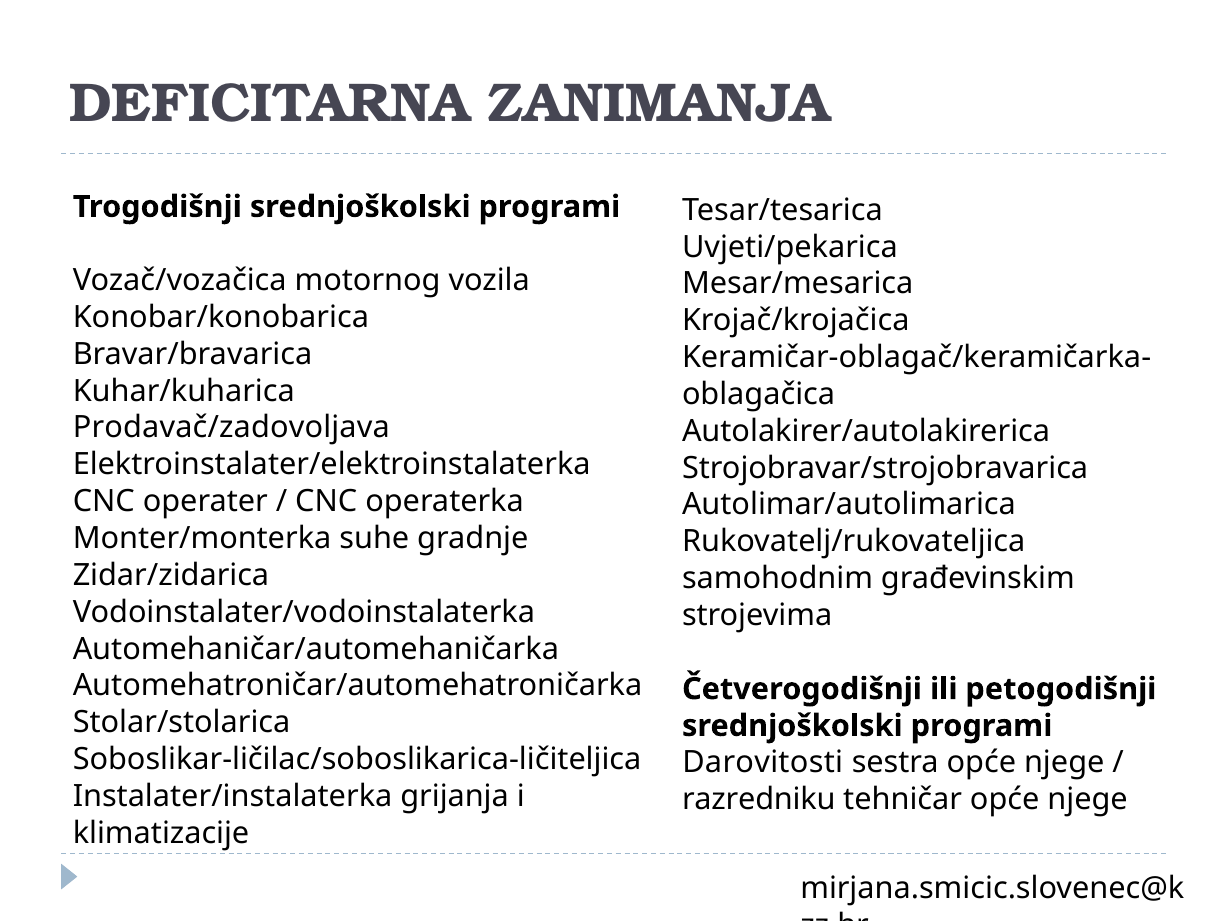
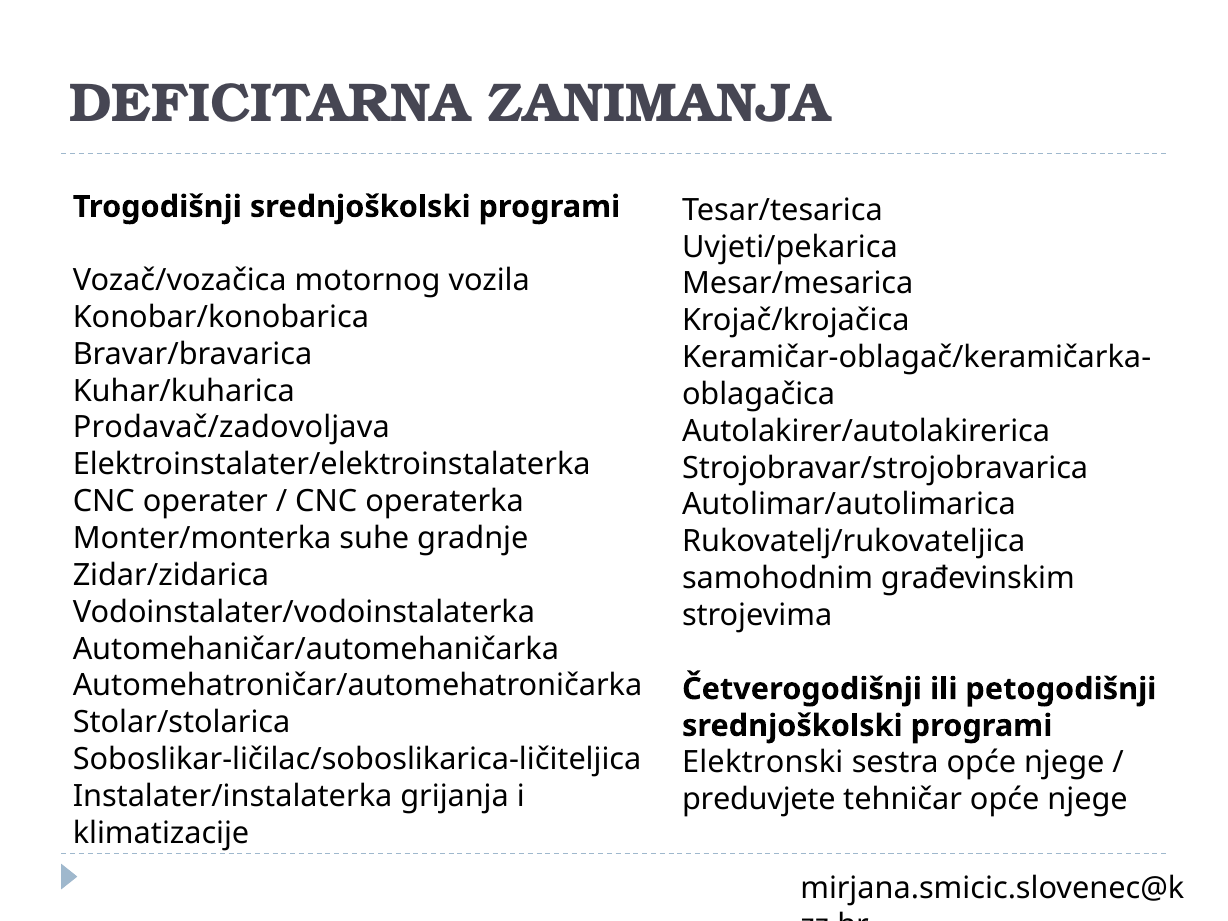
Darovitosti: Darovitosti -> Elektronski (763, 763)
razredniku: razredniku -> preduvjete (759, 800)
